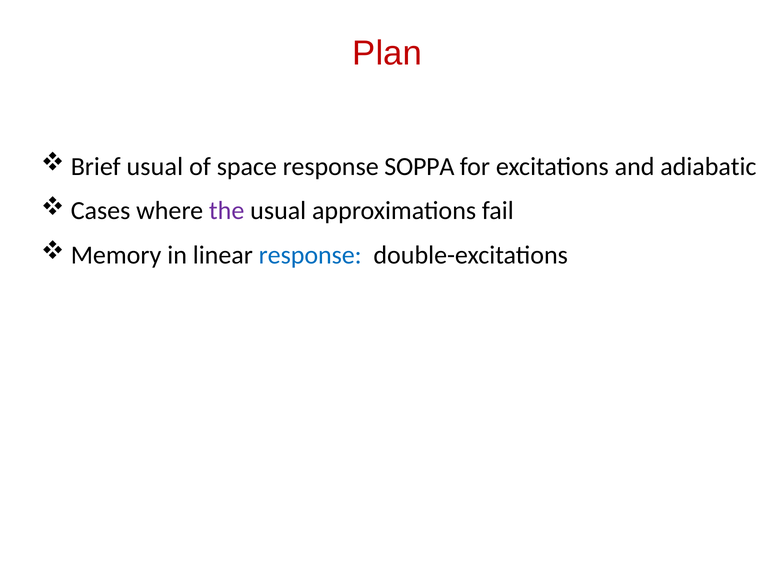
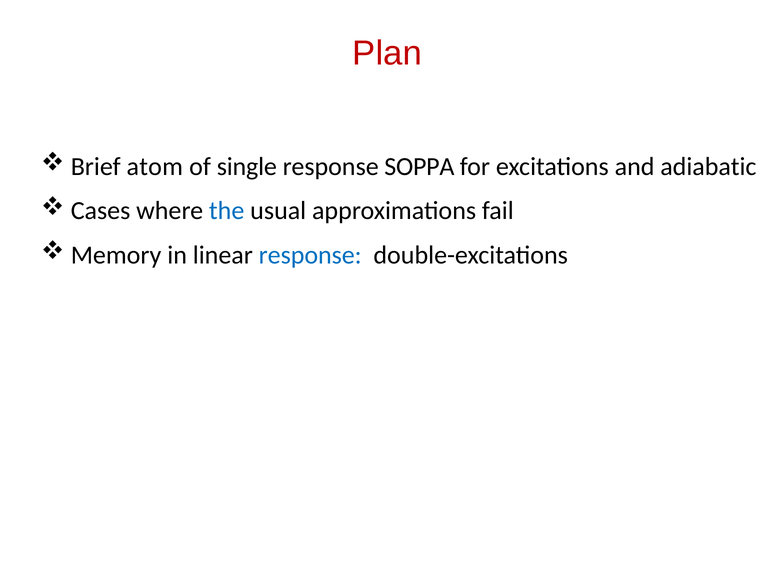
Brief usual: usual -> atom (155, 167)
space: space -> single (247, 167)
the colour: purple -> blue (227, 211)
